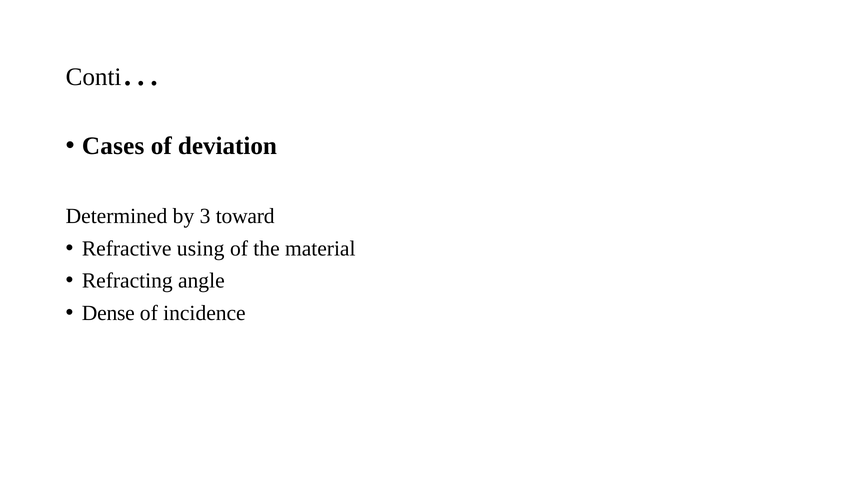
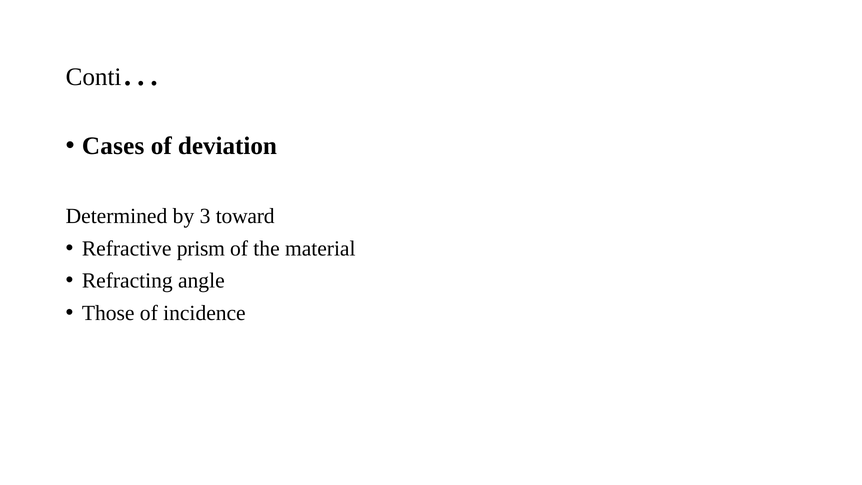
using: using -> prism (201, 248)
Dense: Dense -> Those (108, 313)
